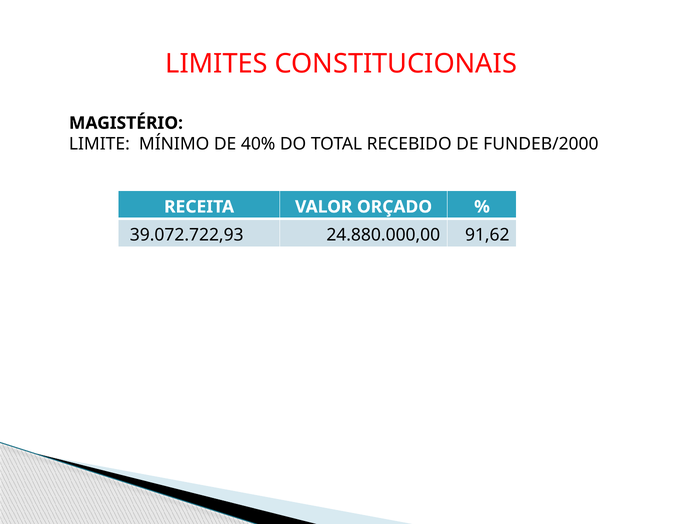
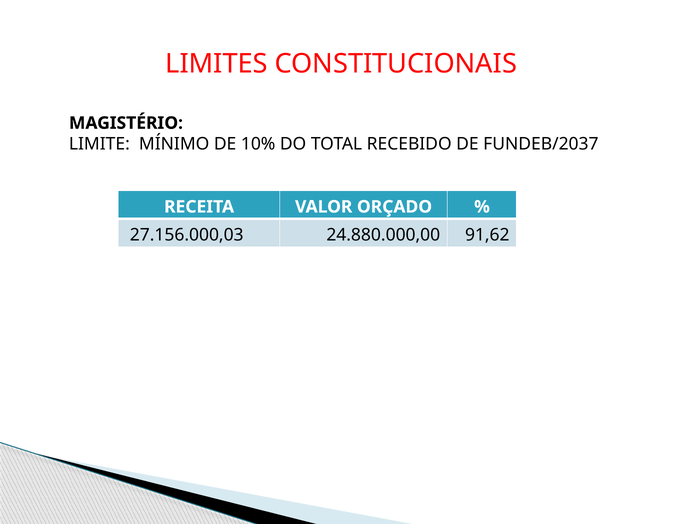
40%: 40% -> 10% (258, 144)
FUNDEB/2000: FUNDEB/2000 -> FUNDEB/2037 (541, 144)
39.072.722,93: 39.072.722,93 -> 27.156.000,03 (187, 235)
